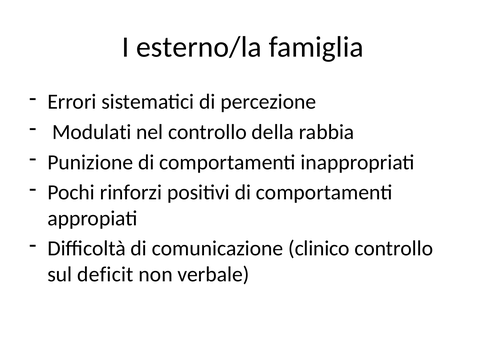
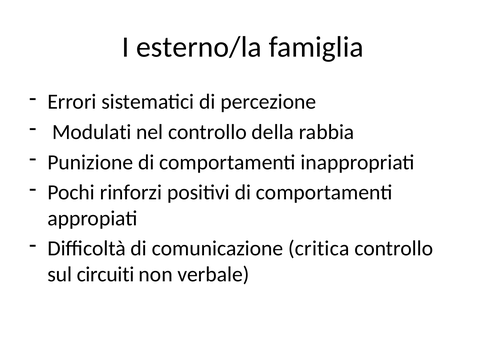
clinico: clinico -> critica (319, 249)
deficit: deficit -> circuiti (106, 275)
